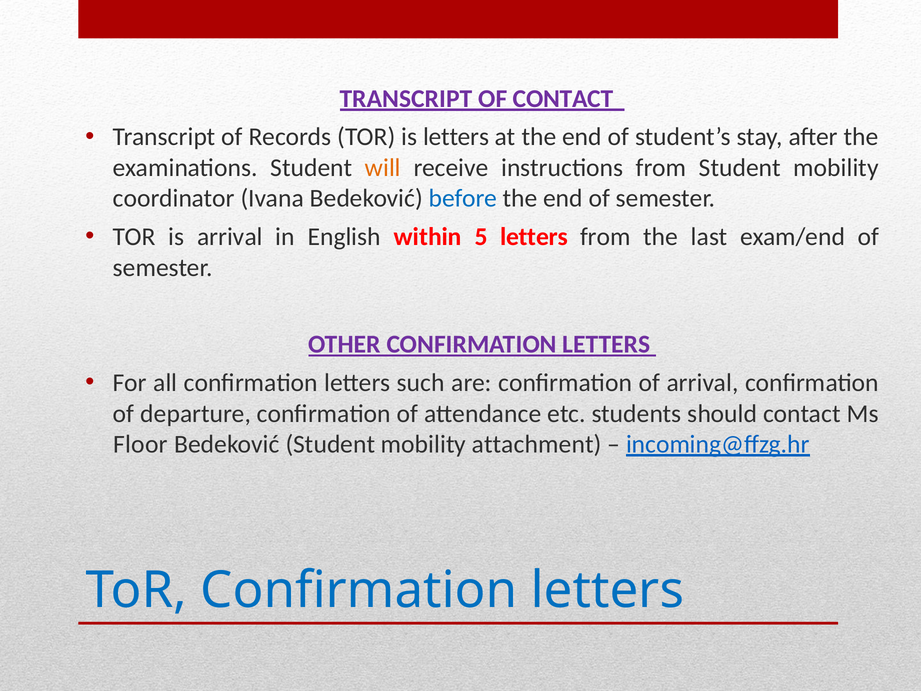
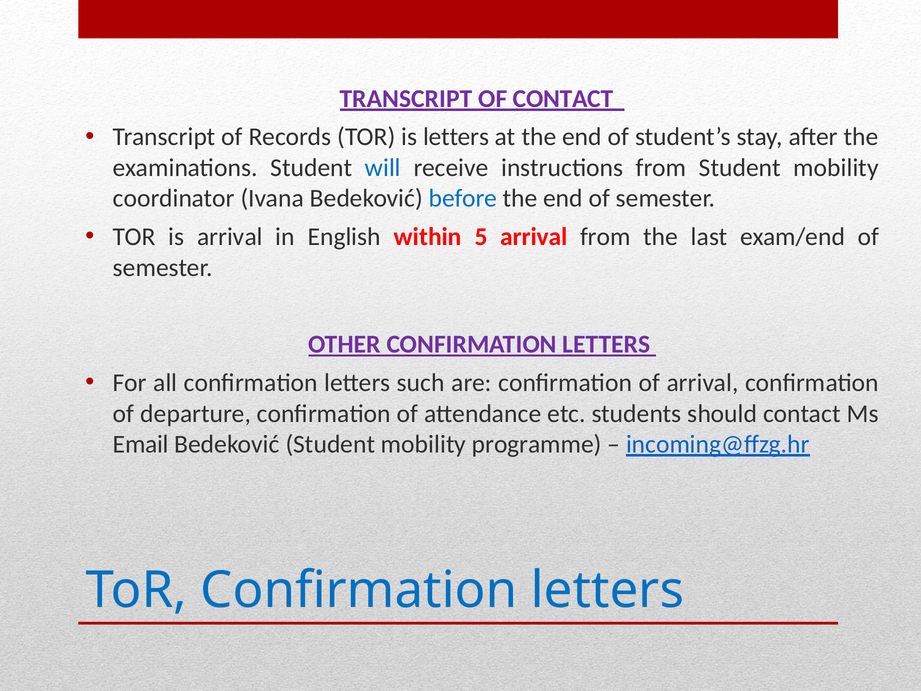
will colour: orange -> blue (383, 168)
5 letters: letters -> arrival (534, 237)
Floor: Floor -> Email (141, 444)
attachment: attachment -> programme (537, 444)
